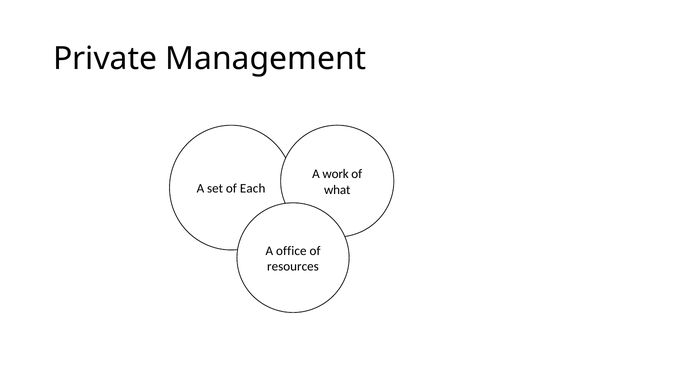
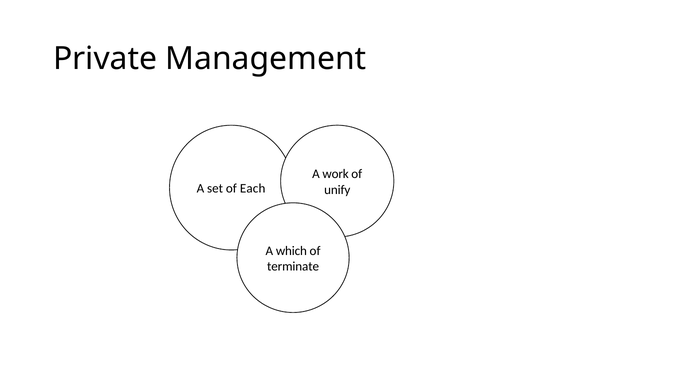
what: what -> unify (337, 190)
office: office -> which (291, 250)
resources: resources -> terminate (293, 266)
